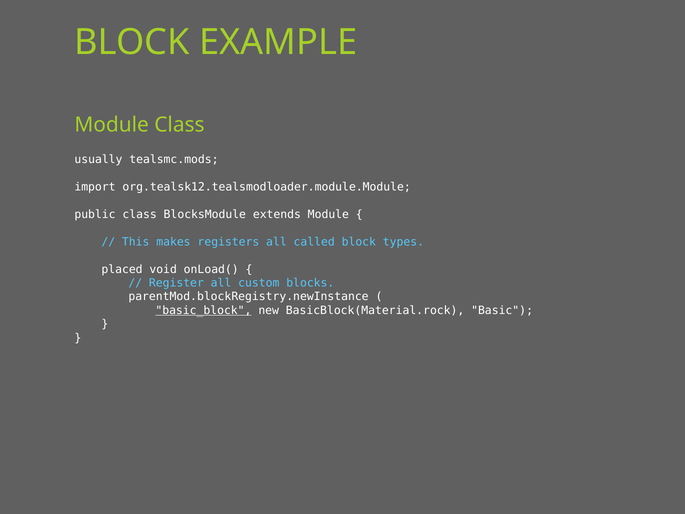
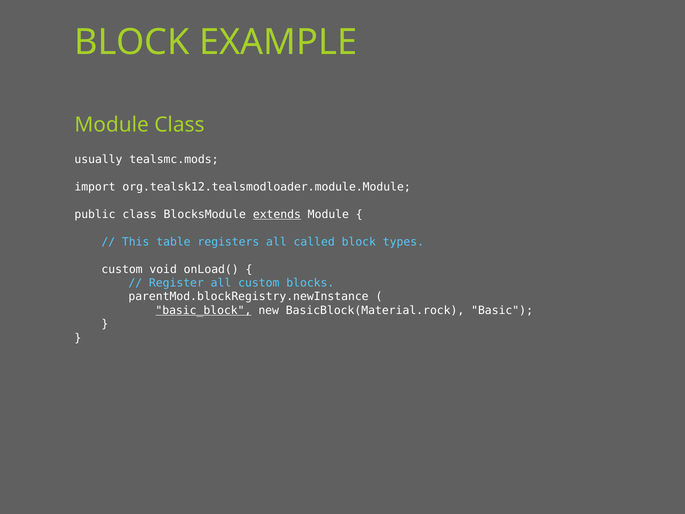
extends underline: none -> present (277, 214)
makes: makes -> table (173, 242)
placed: placed -> custom (122, 269)
